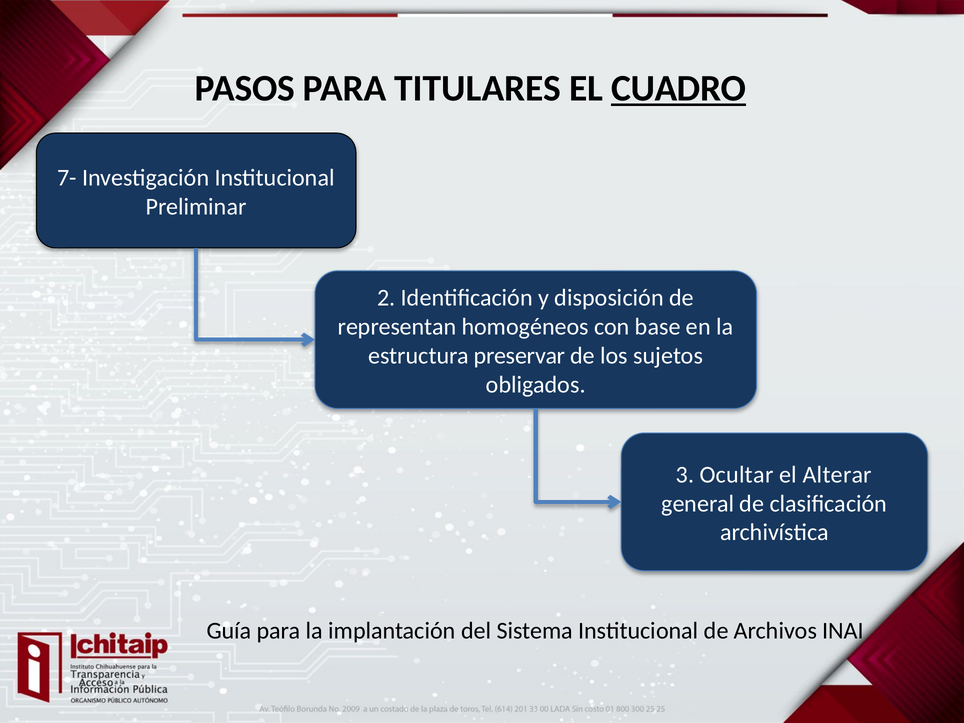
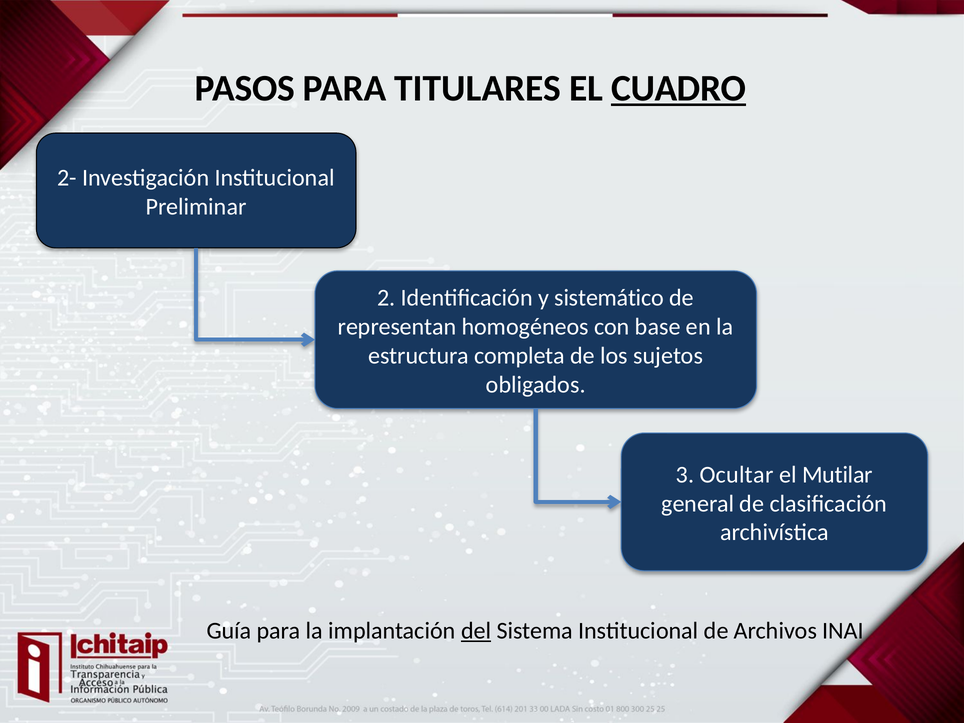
7-: 7- -> 2- (67, 178)
disposición: disposición -> sistemático (609, 298)
preservar: preservar -> completa (519, 356)
Alterar: Alterar -> Mutilar (837, 475)
del underline: none -> present (476, 631)
